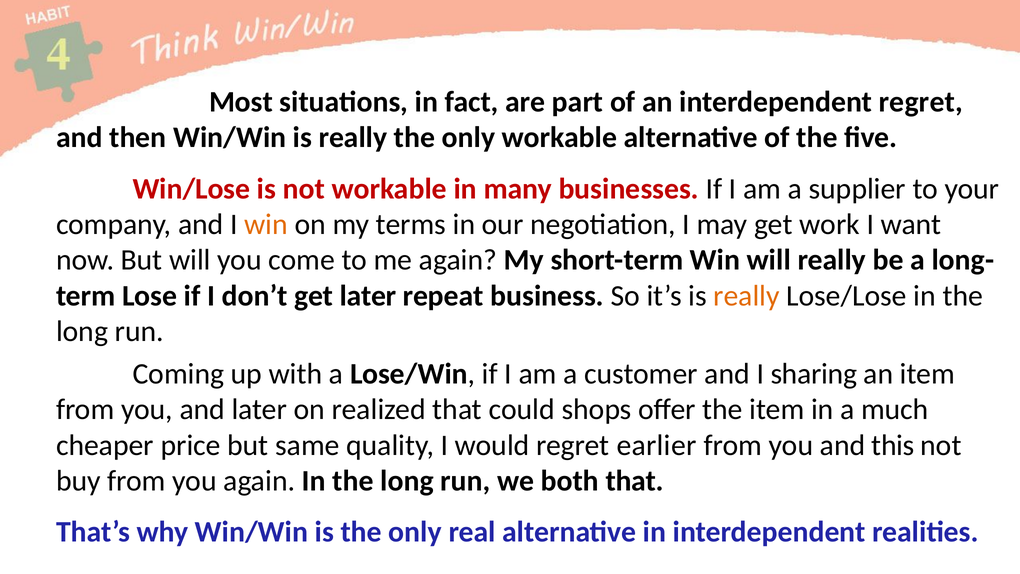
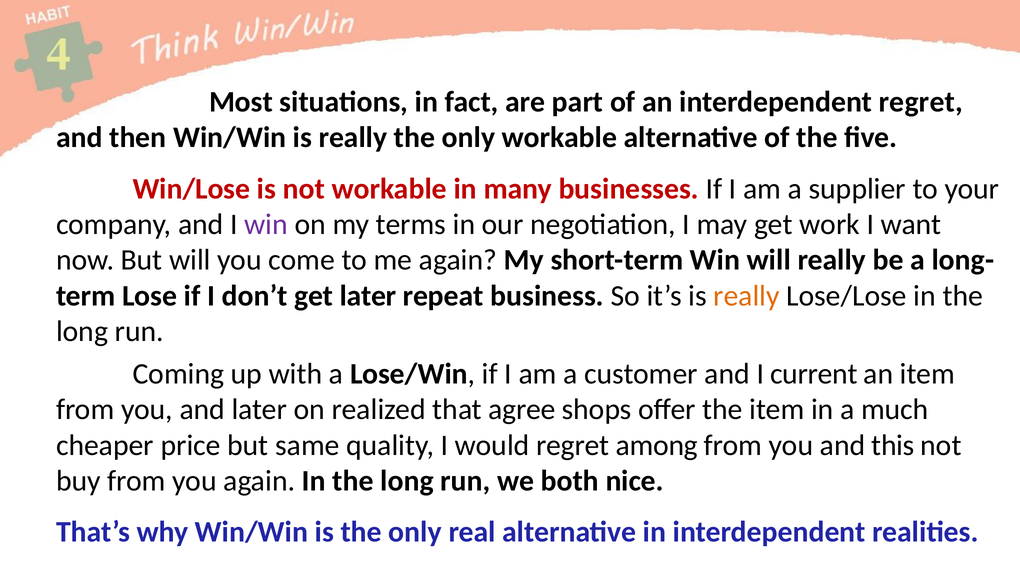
win colour: orange -> purple (266, 224)
sharing: sharing -> current (814, 374)
could: could -> agree (522, 409)
earlier: earlier -> among (657, 445)
both that: that -> nice (635, 481)
